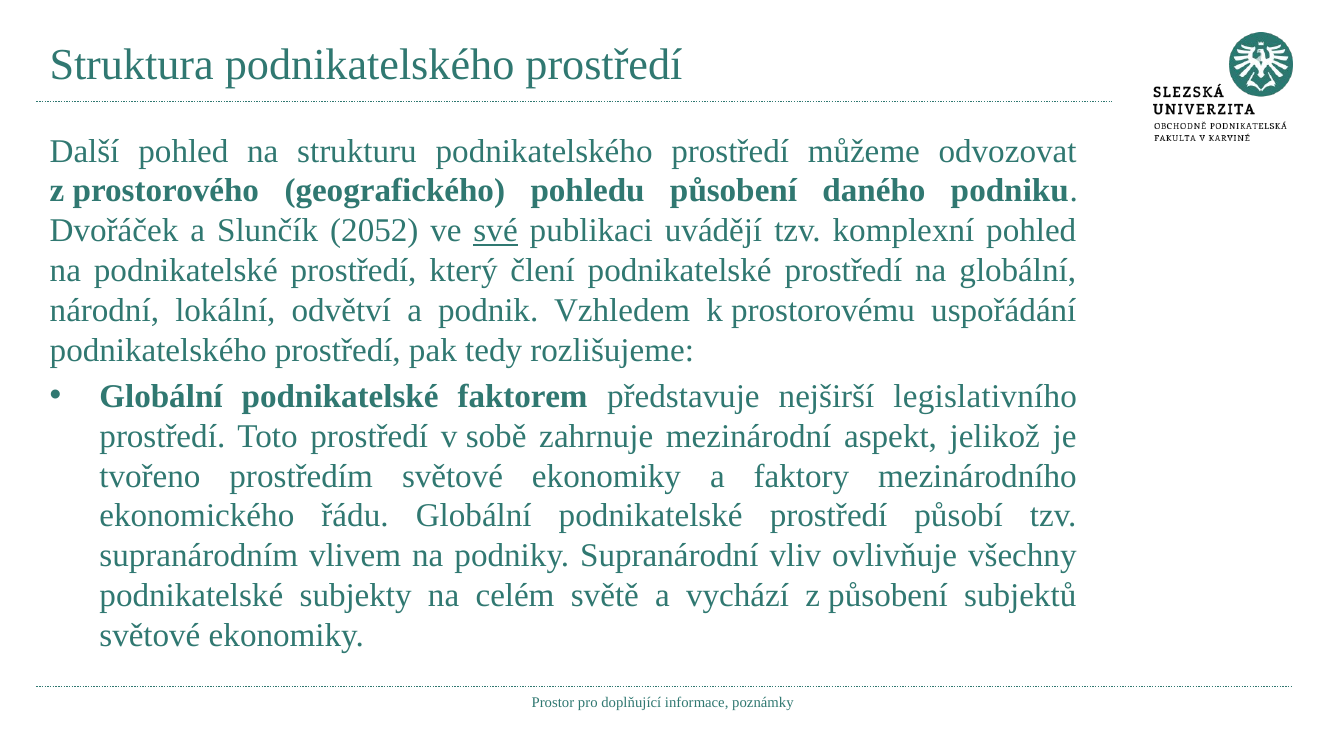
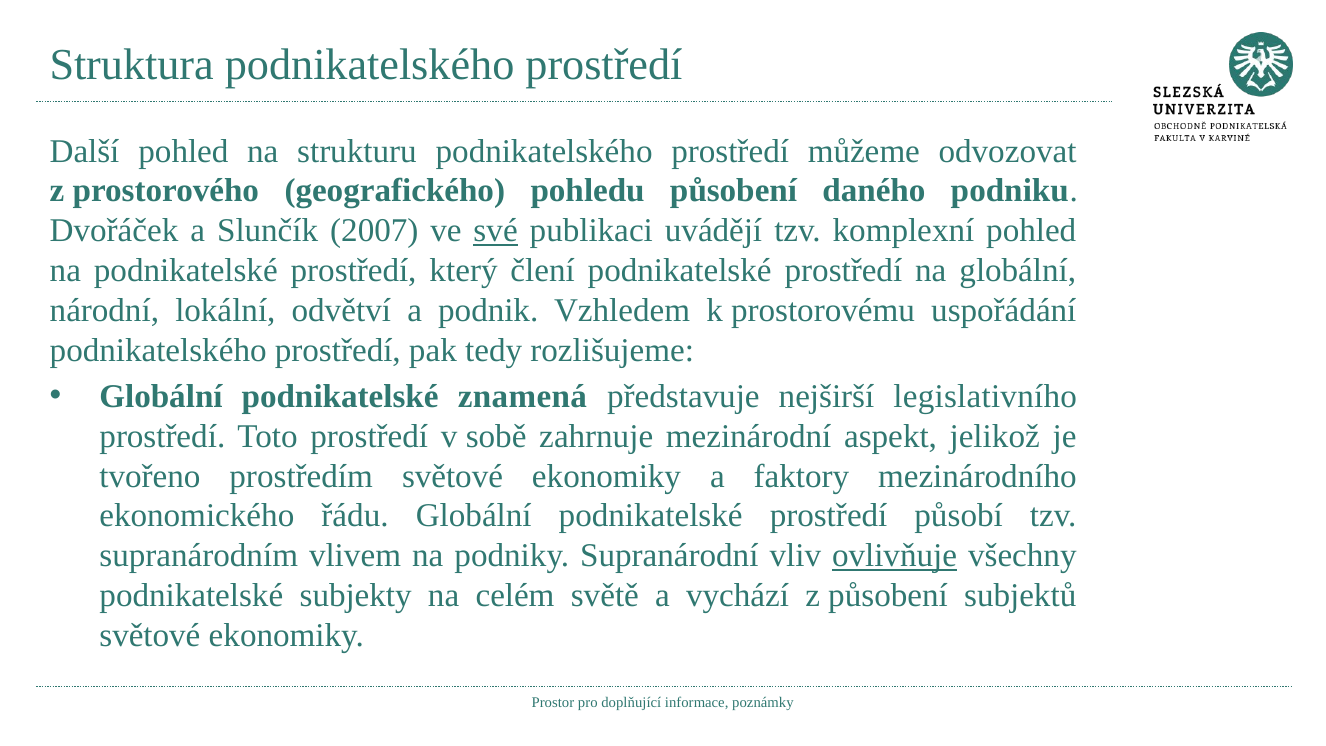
2052: 2052 -> 2007 (374, 231)
faktorem: faktorem -> znamená (522, 396)
ovlivňuje underline: none -> present (895, 556)
